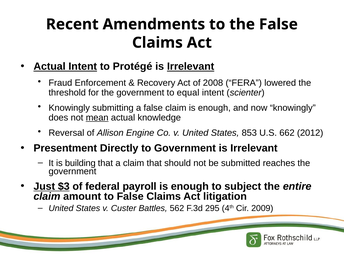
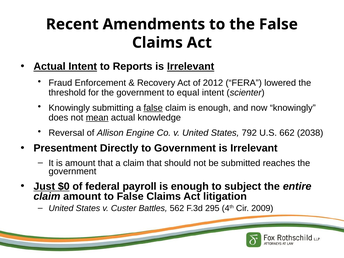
Protégé: Protégé -> Reports (133, 67)
2008: 2008 -> 2012 (213, 83)
false underline: none -> present (153, 108)
853: 853 -> 792 (249, 133)
2012: 2012 -> 2038 (310, 133)
is building: building -> amount (80, 163)
$3: $3 -> $0 (64, 186)
